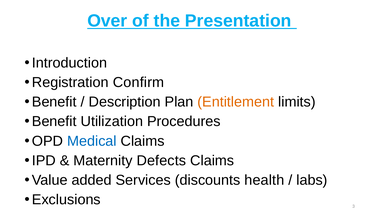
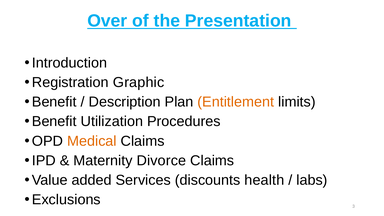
Confirm: Confirm -> Graphic (139, 82)
Medical colour: blue -> orange (92, 141)
Defects: Defects -> Divorce (161, 161)
